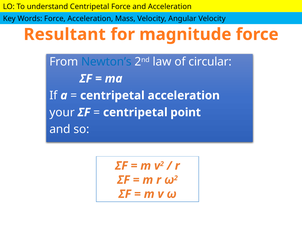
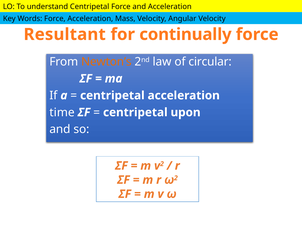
magnitude: magnitude -> continually (185, 34)
Newton’s colour: blue -> orange (106, 62)
your: your -> time (62, 112)
point: point -> upon (186, 112)
